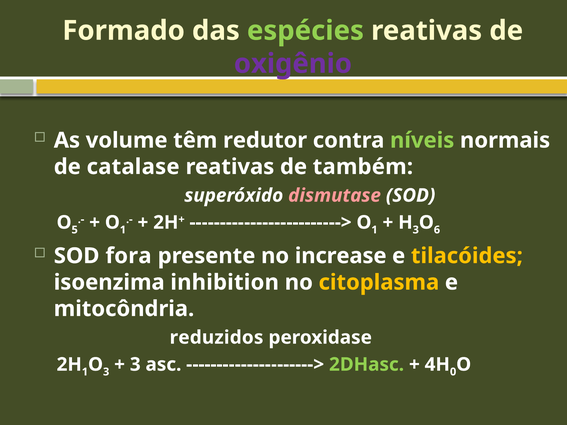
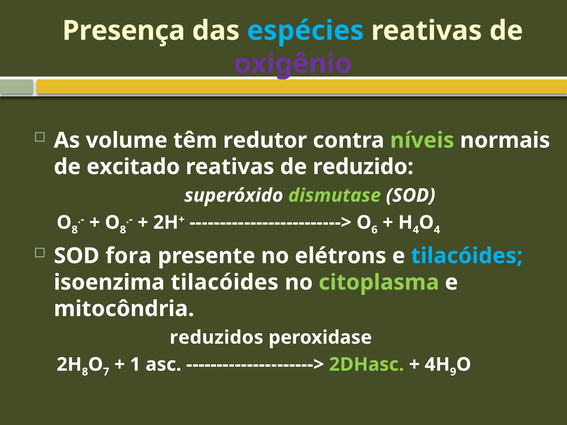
Formado: Formado -> Presença (124, 31)
espécies colour: light green -> light blue (305, 31)
catalase: catalase -> excitado (133, 167)
também: também -> reduzido (363, 167)
dismutase colour: pink -> light green (335, 196)
1: 1 -> 8 (123, 230)
1: 1 -> 6 (374, 230)
3: 3 -> 4 (416, 230)
6: 6 -> 4 (437, 230)
5: 5 -> 8 (75, 230)
increase: increase -> elétrons (341, 256)
tilacóides colour: yellow -> light blue (467, 256)
isoenzima inhibition: inhibition -> tilacóides (225, 282)
citoplasma colour: yellow -> light green (379, 282)
1: 1 -> 8 (85, 372)
3: 3 -> 7 (106, 372)
3: 3 -> 1 (135, 365)
0: 0 -> 9 (453, 372)
